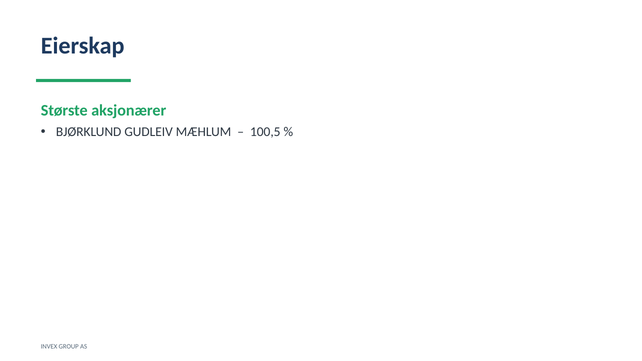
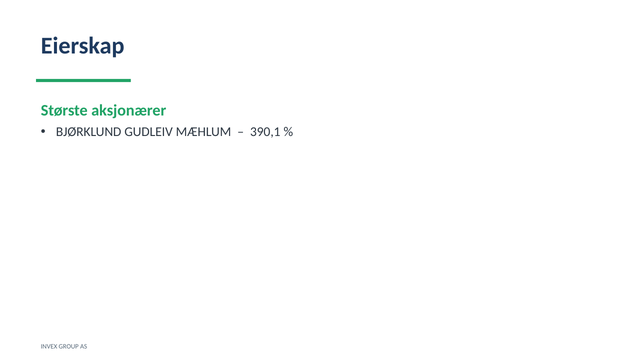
100,5: 100,5 -> 390,1 (265, 132)
